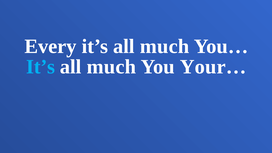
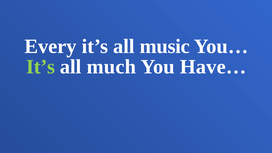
much: much -> music (165, 46)
It’s colour: light blue -> light green (41, 67)
Your…: Your… -> Have… (213, 67)
